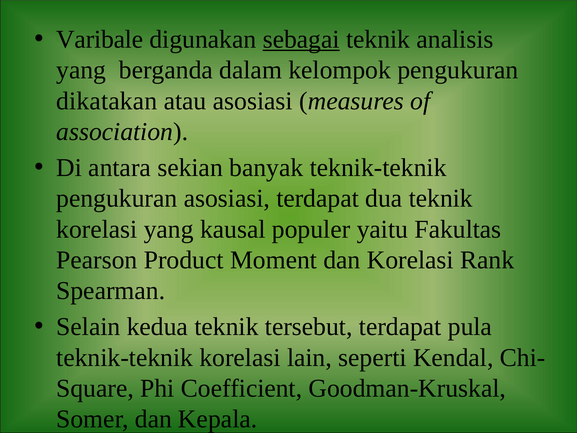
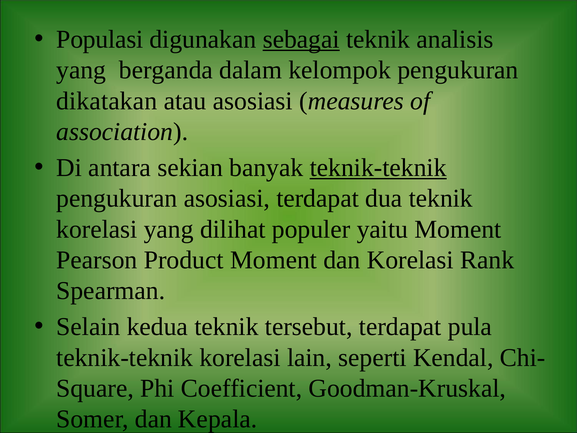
Varibale: Varibale -> Populasi (100, 39)
teknik-teknik underline: none -> present (378, 168)
kausal: kausal -> dilihat (233, 229)
yaitu Fakultas: Fakultas -> Moment (458, 229)
